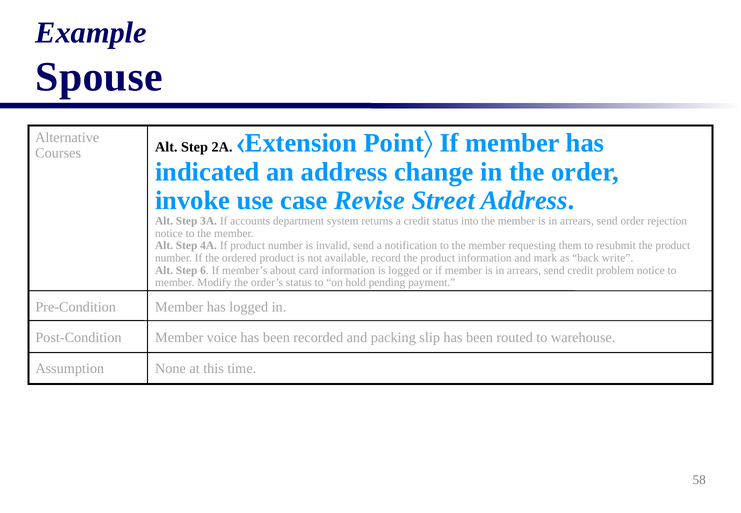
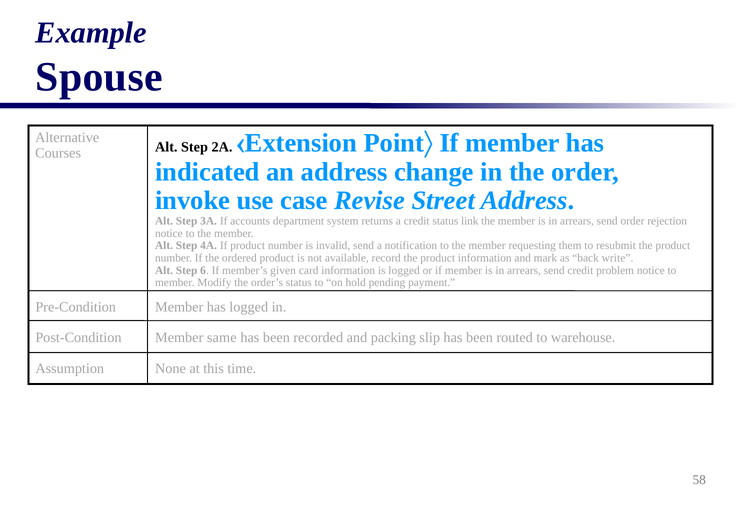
into: into -> link (470, 221)
about: about -> given (283, 270)
voice: voice -> same (222, 338)
